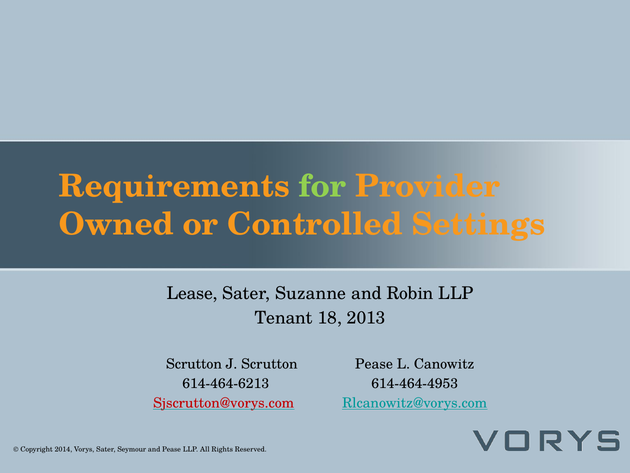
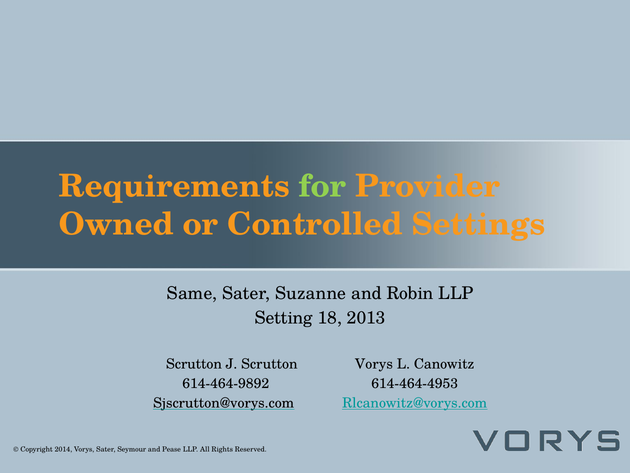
Lease: Lease -> Same (192, 293)
Tenant: Tenant -> Setting (284, 318)
Scrutton Pease: Pease -> Vorys (374, 364)
614-464-6213: 614-464-6213 -> 614-464-9892 (226, 383)
Sjscrutton@vorys.com colour: red -> black (224, 403)
